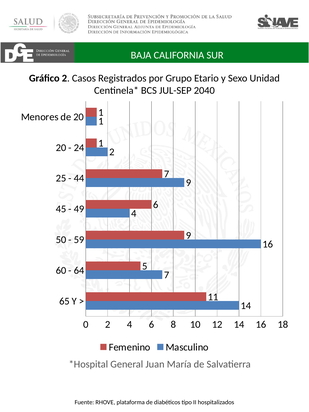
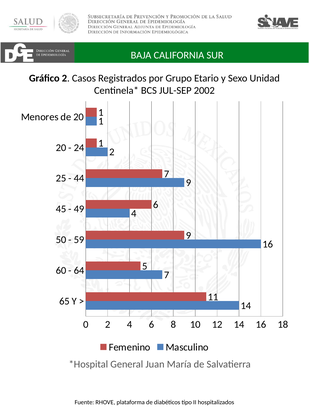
2040: 2040 -> 2002 (204, 91)
